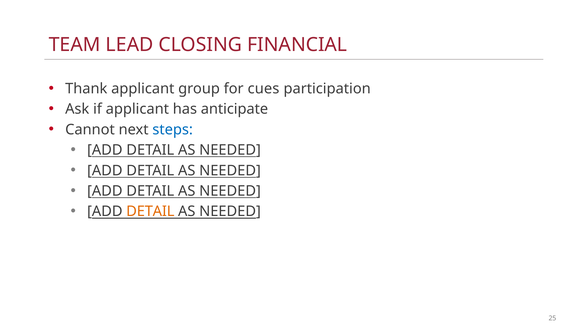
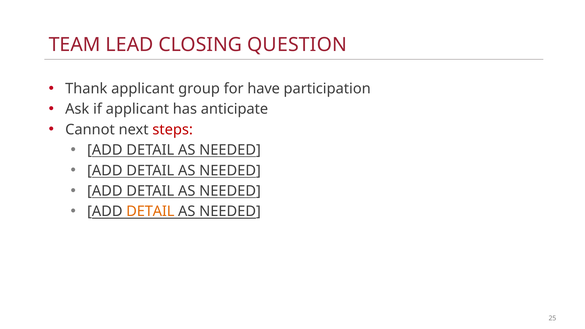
FINANCIAL: FINANCIAL -> QUESTION (297, 45)
cues: cues -> have (264, 89)
steps colour: blue -> red (173, 130)
